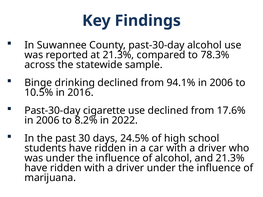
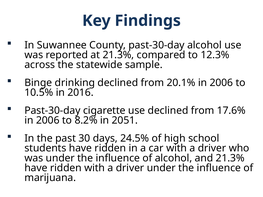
78.3%: 78.3% -> 12.3% (215, 55)
94.1%: 94.1% -> 20.1% (181, 83)
2022: 2022 -> 2051 (125, 121)
